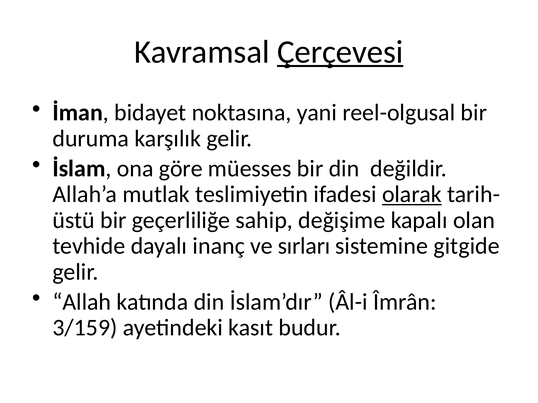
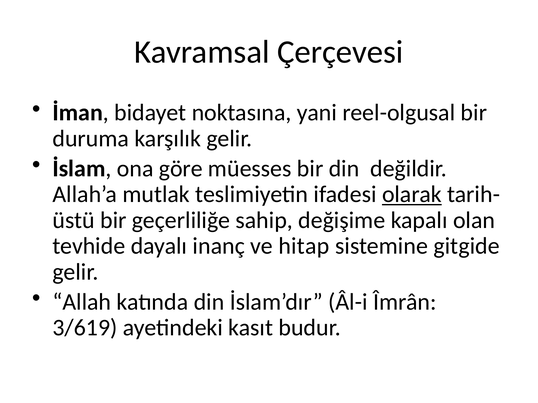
Çerçevesi underline: present -> none (340, 52)
sırları: sırları -> hitap (304, 246)
3/159: 3/159 -> 3/619 (85, 328)
